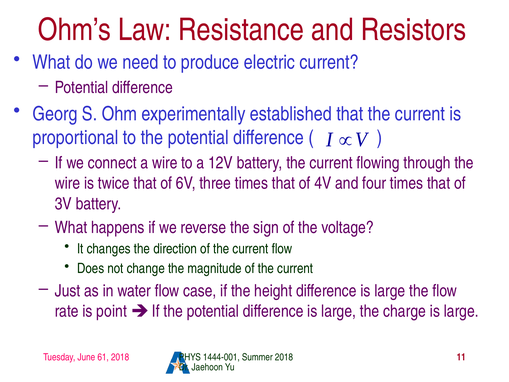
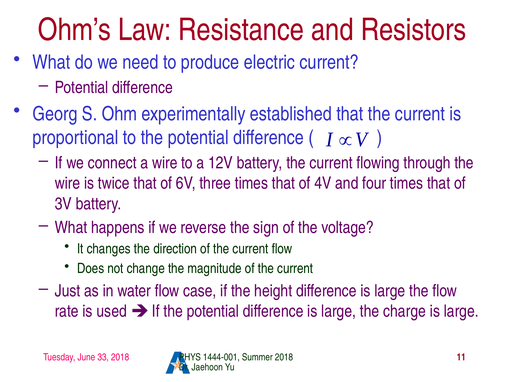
point: point -> used (112, 311)
61: 61 -> 33 (103, 357)
